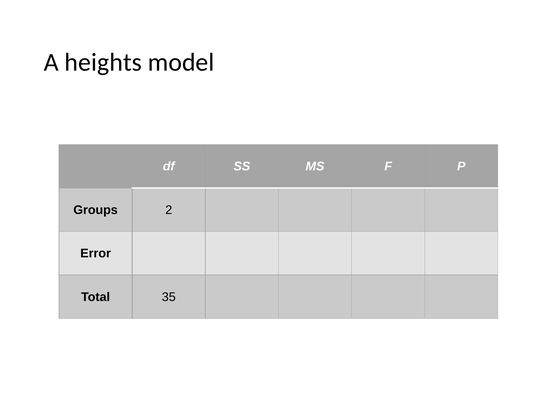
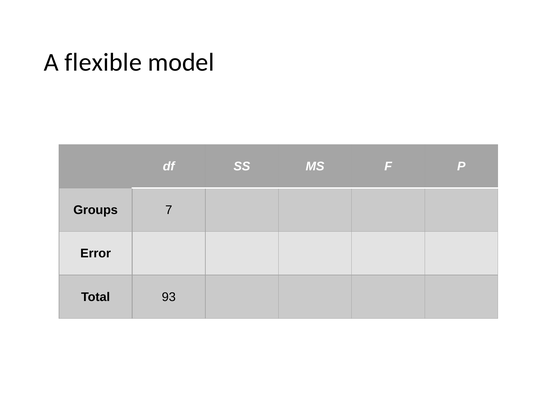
heights: heights -> flexible (103, 62)
2: 2 -> 7 (169, 210)
35: 35 -> 93 (169, 298)
